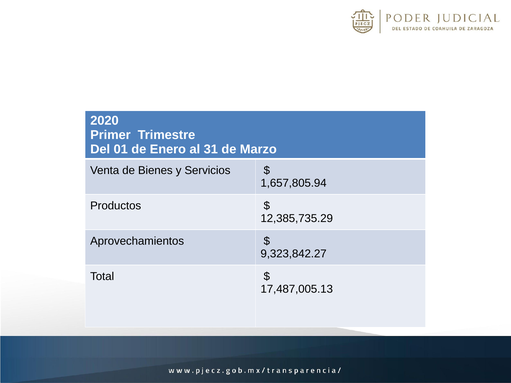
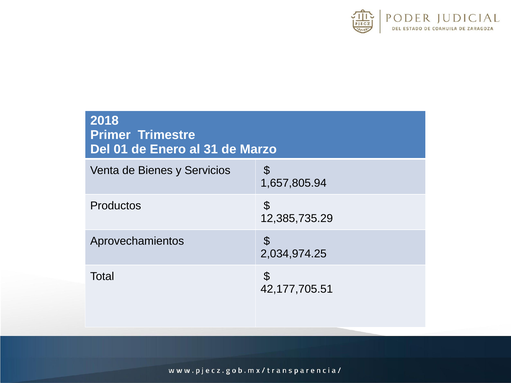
2020: 2020 -> 2018 (104, 121)
9,323,842.27: 9,323,842.27 -> 2,034,974.25 (294, 254)
17,487,005.13: 17,487,005.13 -> 42,177,705.51 (297, 289)
